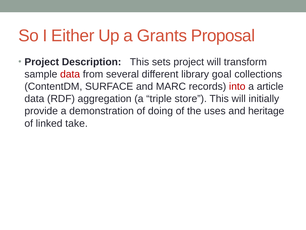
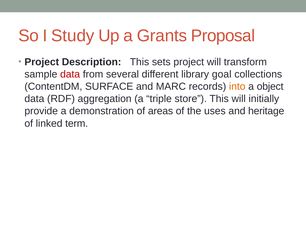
Either: Either -> Study (73, 36)
into colour: red -> orange (237, 86)
article: article -> object (270, 86)
doing: doing -> areas (161, 111)
take: take -> term (77, 123)
